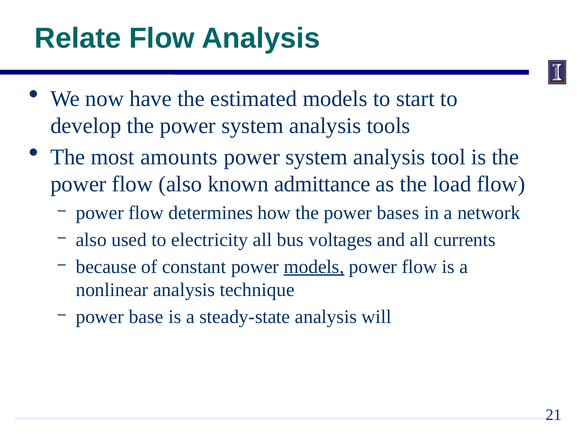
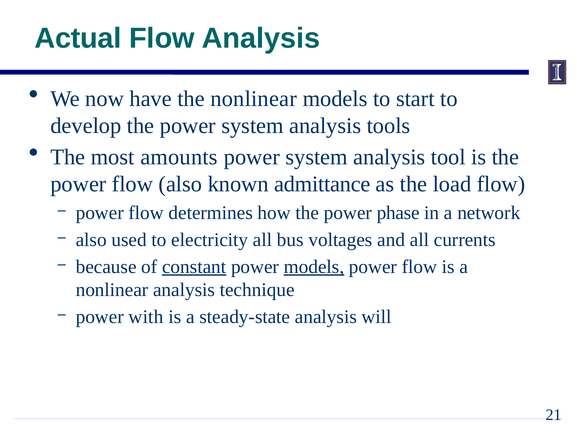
Relate: Relate -> Actual (78, 38)
the estimated: estimated -> nonlinear (254, 99)
bases: bases -> phase (398, 213)
constant underline: none -> present (194, 266)
base: base -> with (146, 316)
